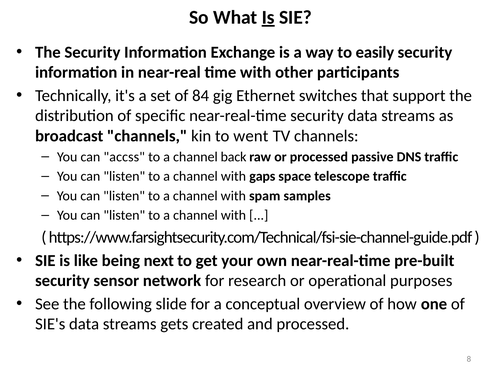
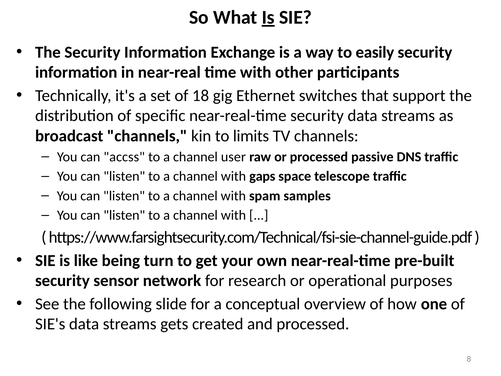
84: 84 -> 18 (201, 96)
went: went -> limits (251, 136)
back: back -> user (233, 157)
next: next -> turn (159, 260)
